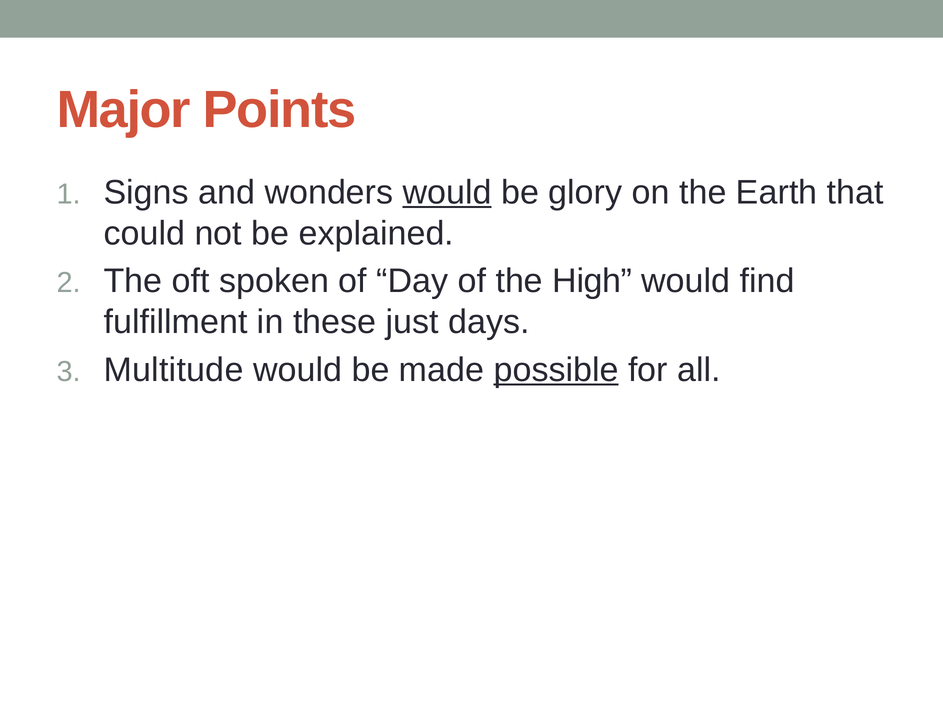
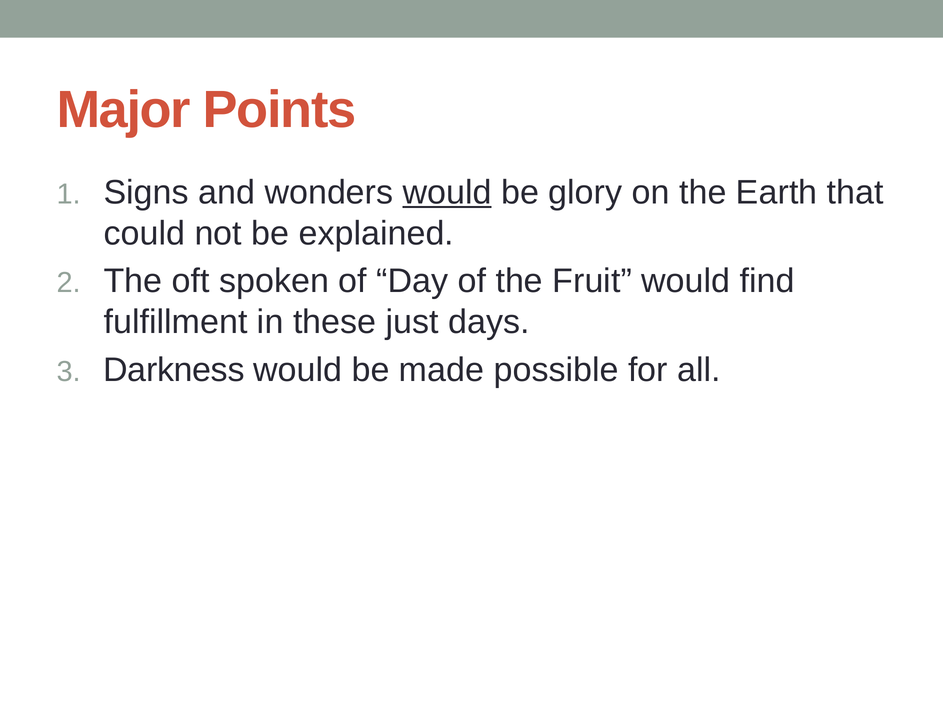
High: High -> Fruit (592, 281)
Multitude: Multitude -> Darkness (174, 370)
possible underline: present -> none (556, 370)
